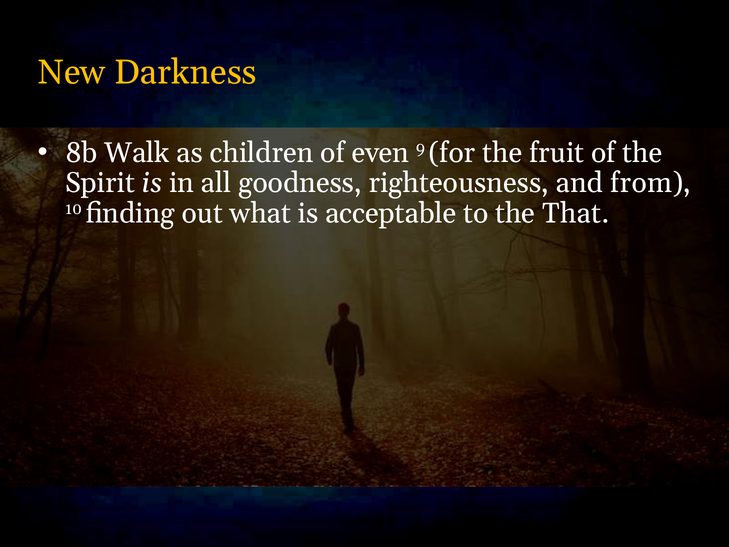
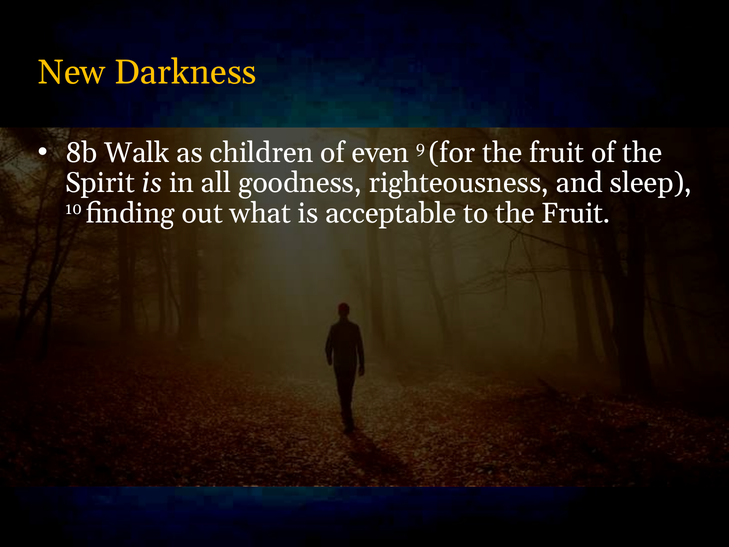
from: from -> sleep (651, 183)
to the That: That -> Fruit (576, 213)
